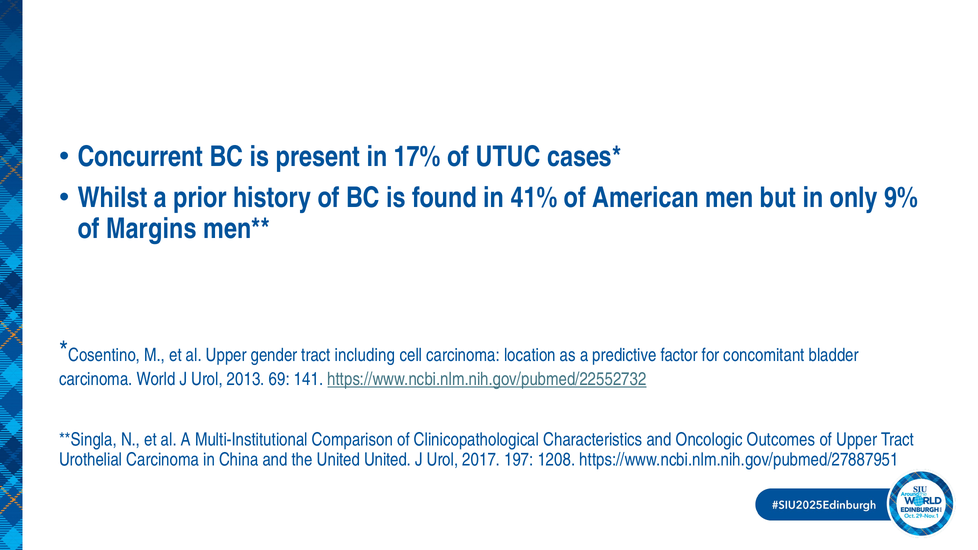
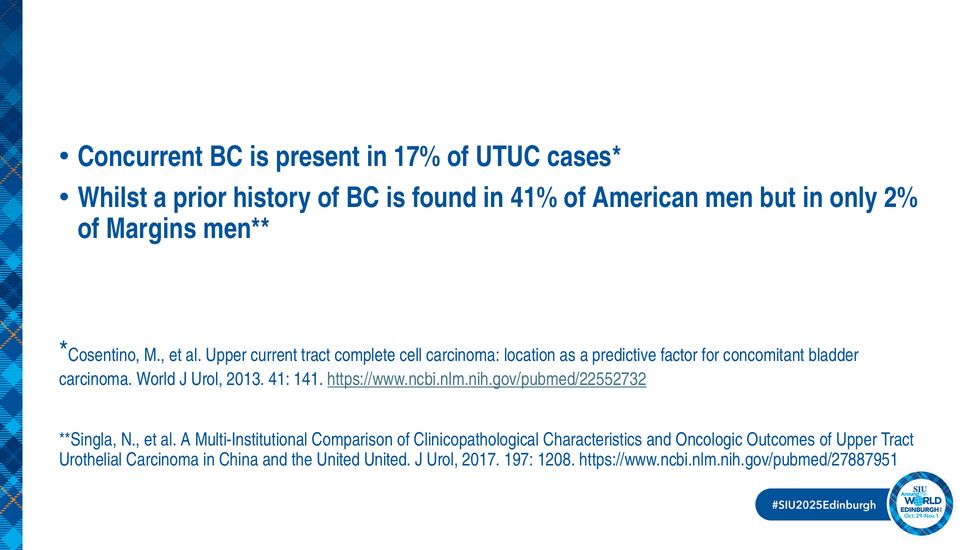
9%: 9% -> 2% (901, 198)
gender: gender -> current (274, 355)
including: including -> complete (365, 355)
69: 69 -> 41 (279, 379)
